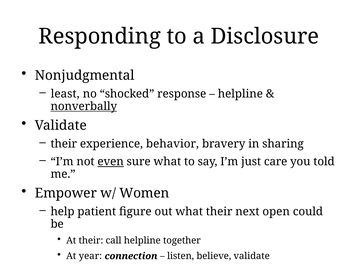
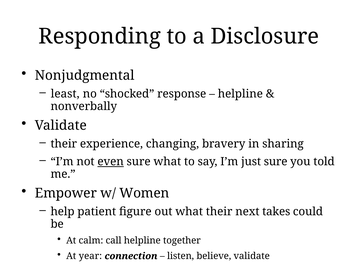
nonverbally underline: present -> none (84, 106)
behavior: behavior -> changing (173, 144)
just care: care -> sure (276, 161)
open: open -> takes (276, 211)
At their: their -> calm (91, 240)
